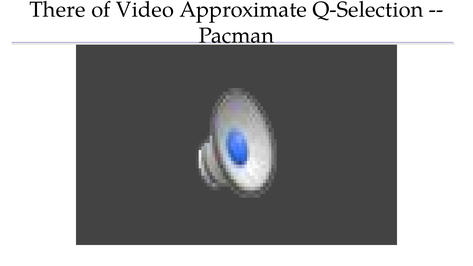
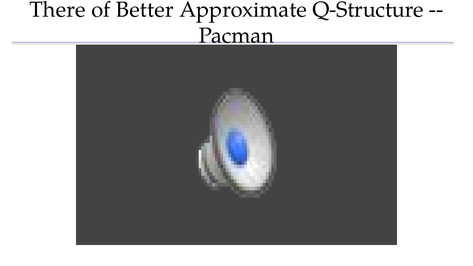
Video: Video -> Better (145, 10)
Q-Selection: Q-Selection -> Q-Structure (368, 10)
